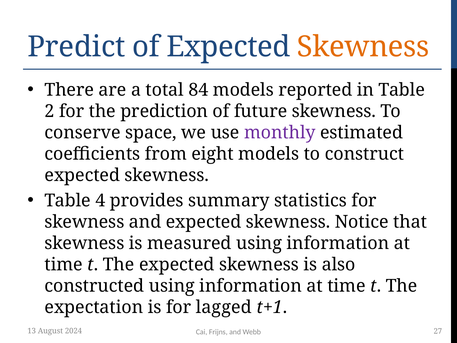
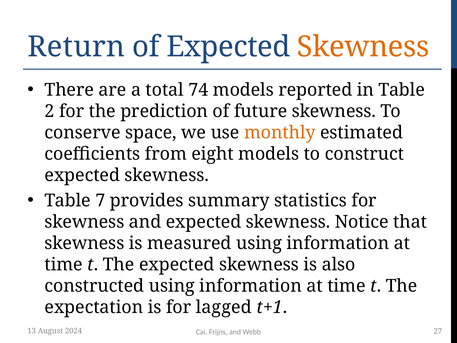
Predict: Predict -> Return (76, 47)
84: 84 -> 74 (198, 90)
monthly colour: purple -> orange (280, 133)
4: 4 -> 7 (100, 200)
